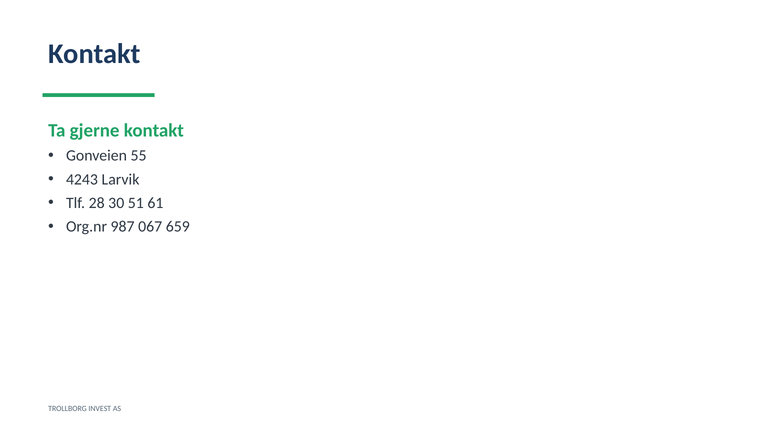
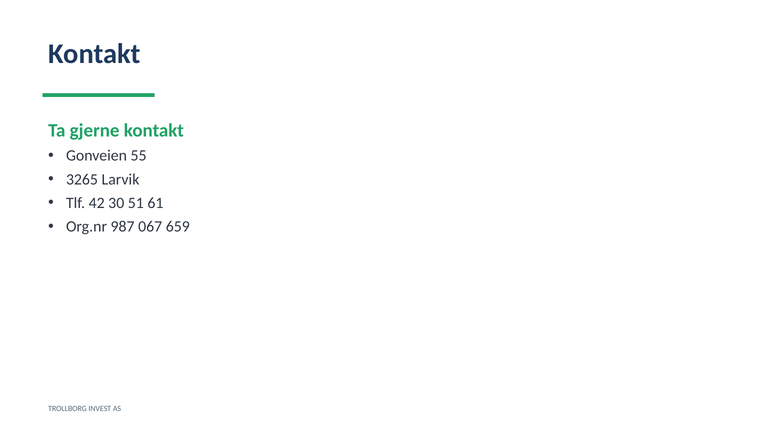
4243: 4243 -> 3265 (82, 180)
28: 28 -> 42 (97, 203)
